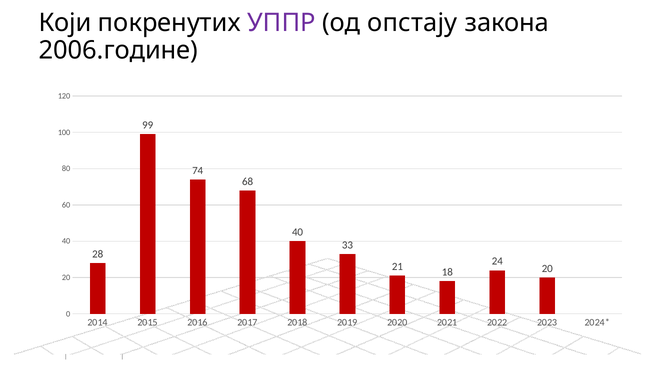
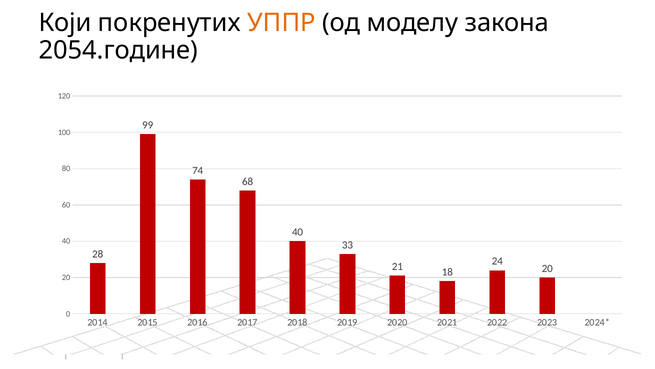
УППР colour: purple -> orange (281, 23)
опстају: опстају -> моделу (412, 23)
2006.године: 2006.године -> 2054.године (118, 50)
